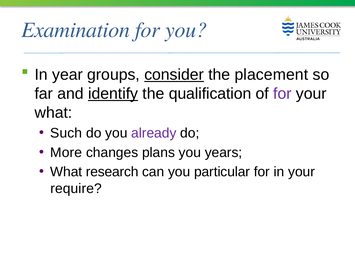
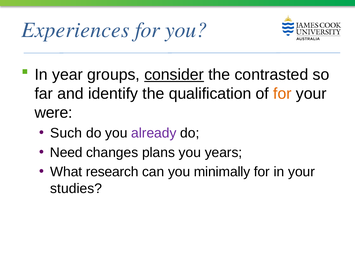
Examination: Examination -> Experiences (75, 30)
placement: placement -> contrasted (271, 74)
identify underline: present -> none (113, 93)
for colour: purple -> orange (282, 93)
what: what -> were (54, 112)
More: More -> Need (66, 152)
particular: particular -> minimally (222, 171)
require: require -> studies (76, 188)
